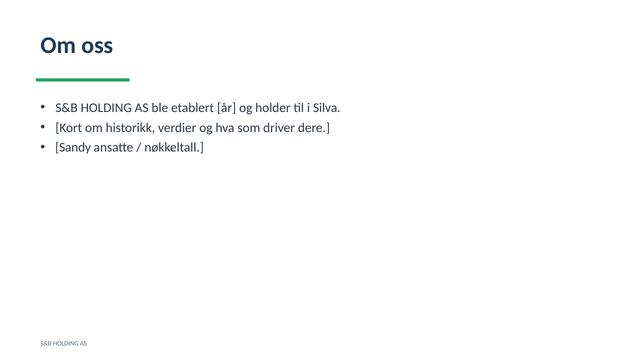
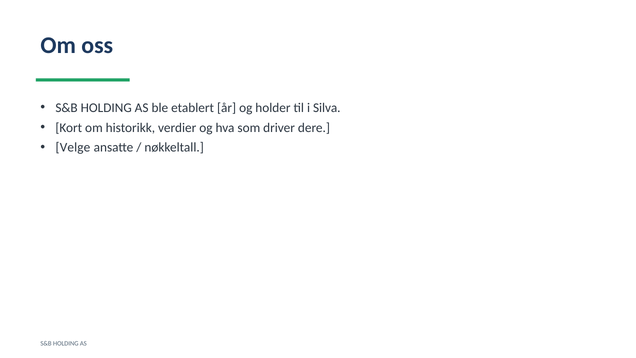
Sandy: Sandy -> Velge (73, 147)
